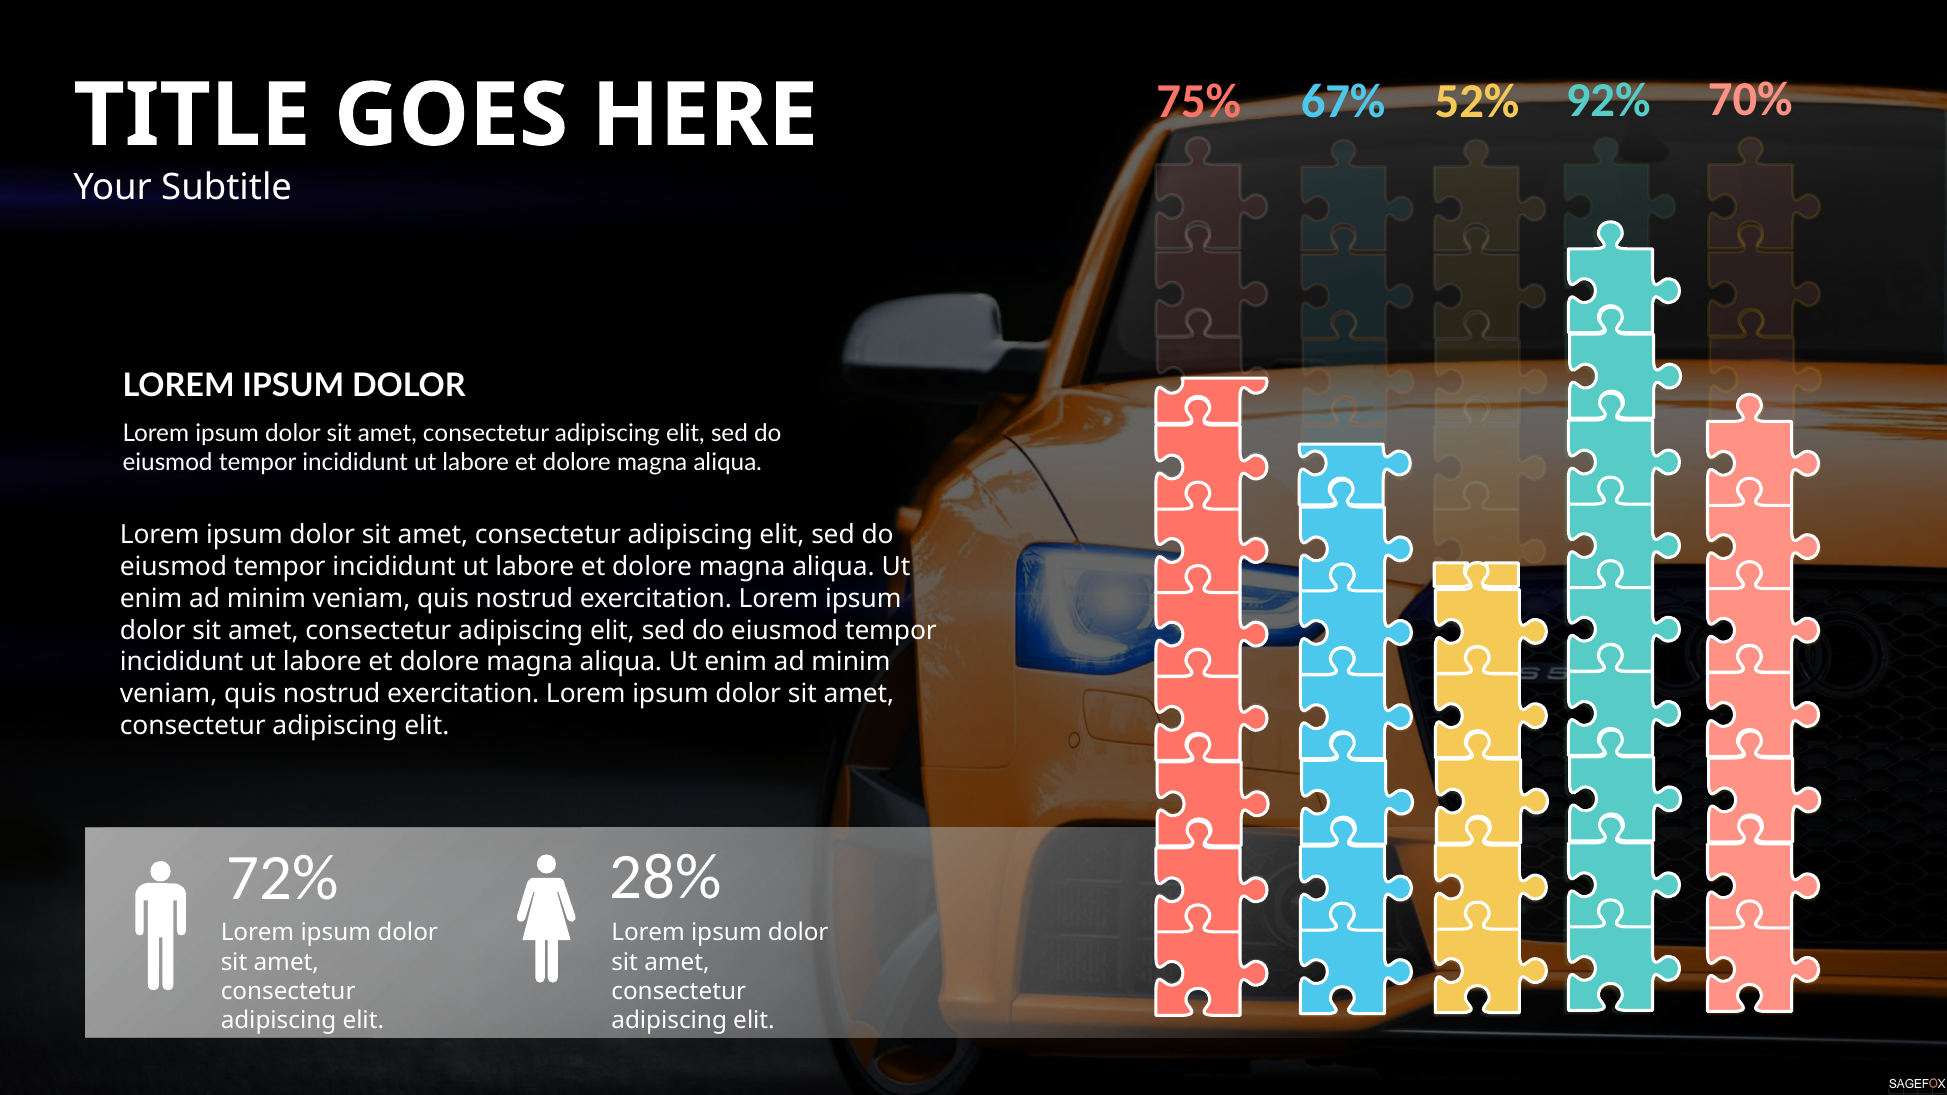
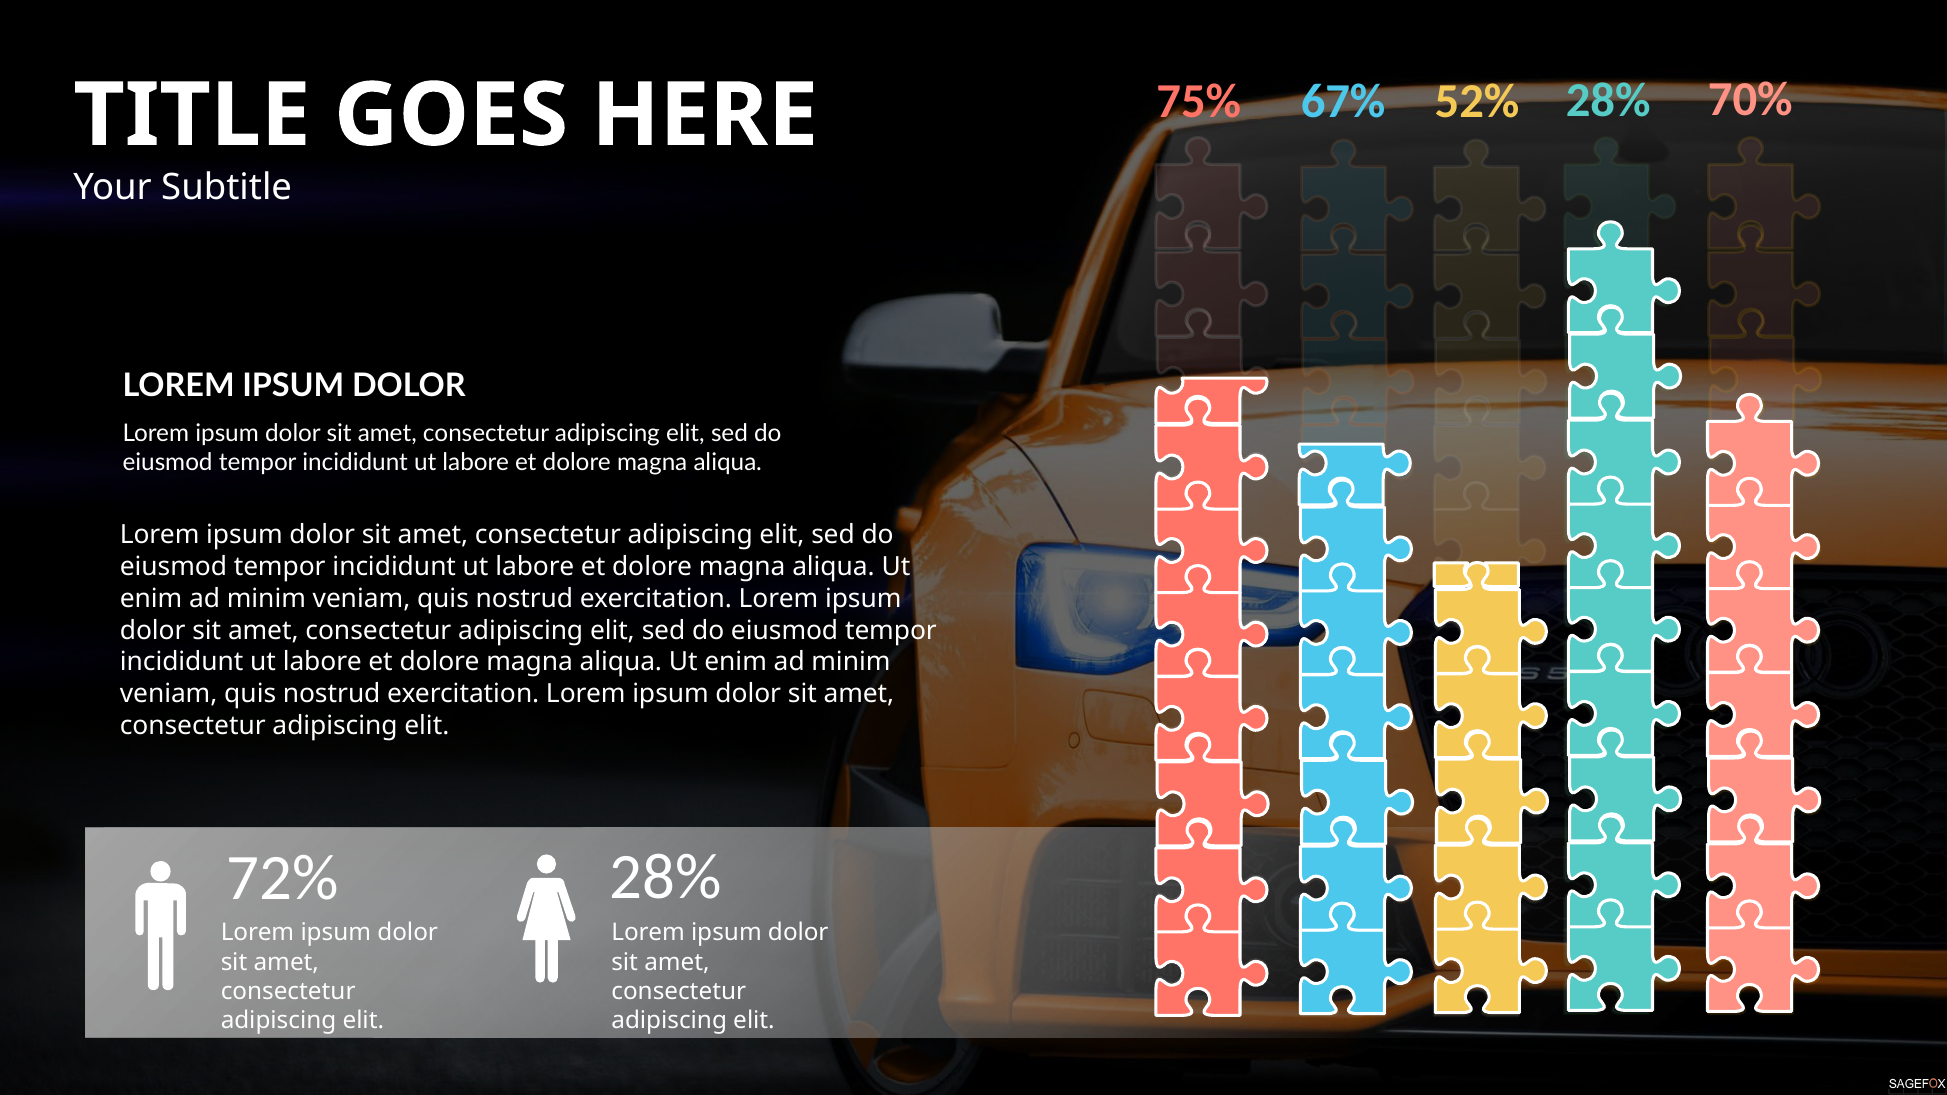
52% 92%: 92% -> 28% (1608, 101)
